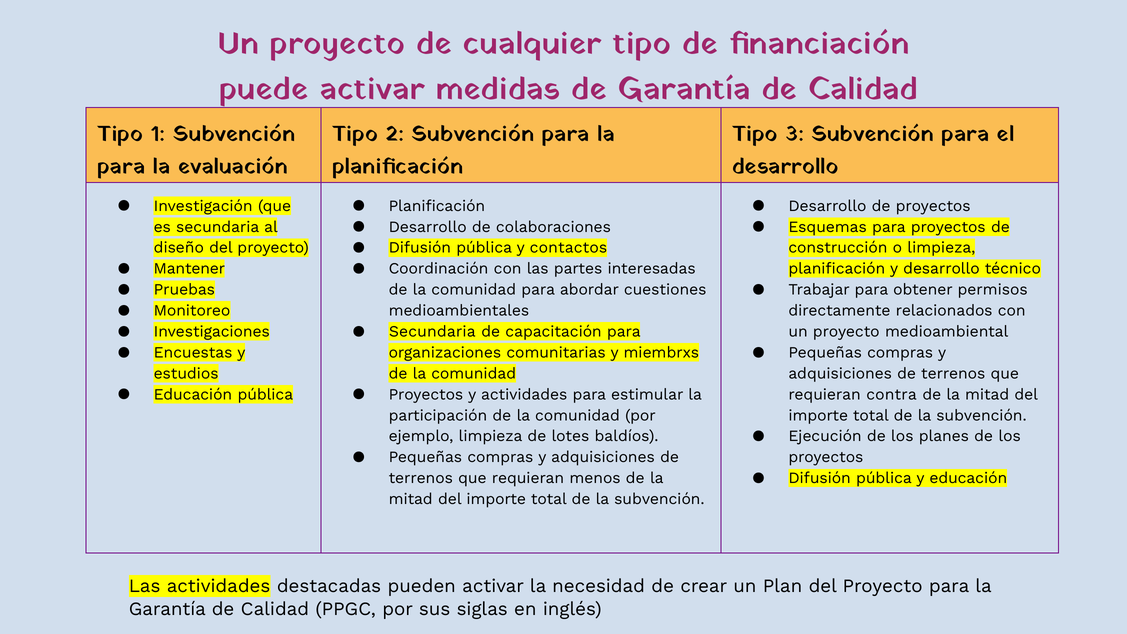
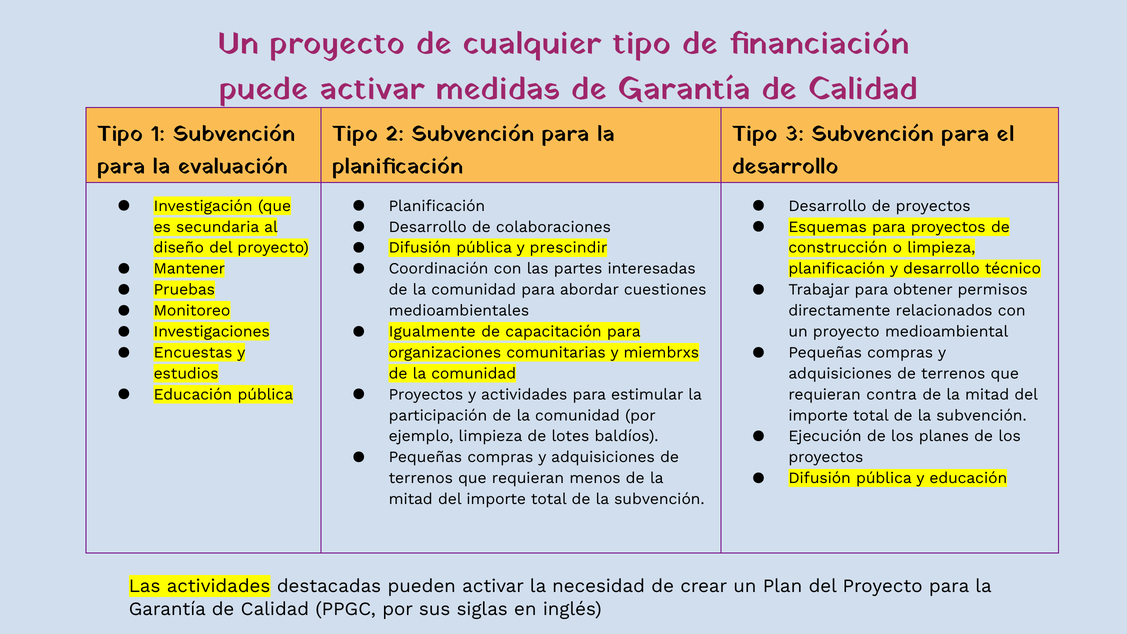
contactos: contactos -> prescindir (568, 248)
Secundaria: Secundaria -> Igualmente (432, 332)
